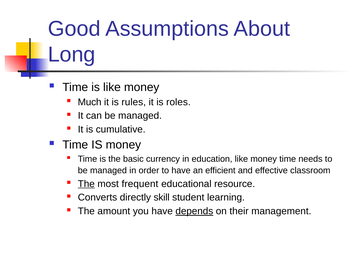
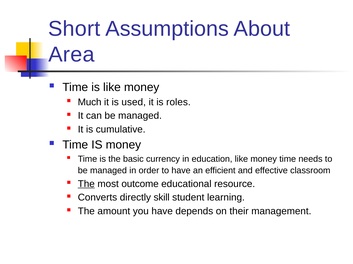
Good: Good -> Short (74, 29)
Long: Long -> Area (71, 55)
rules: rules -> used (134, 102)
frequent: frequent -> outcome (140, 184)
depends underline: present -> none (194, 212)
